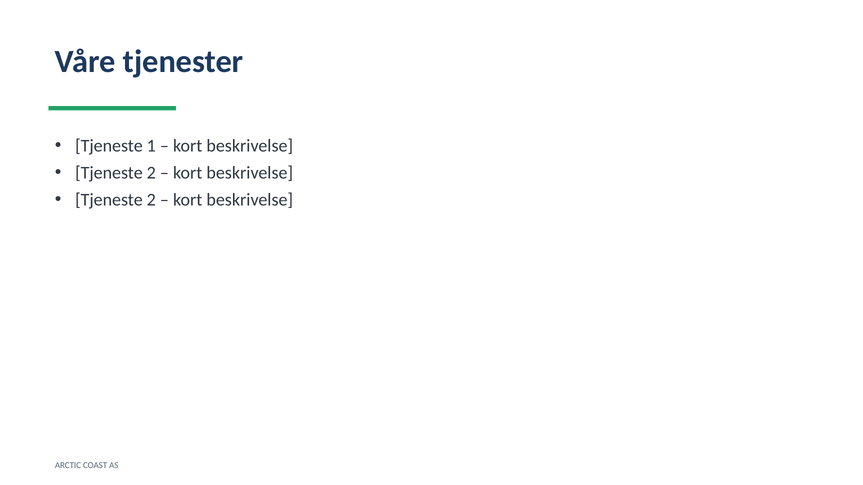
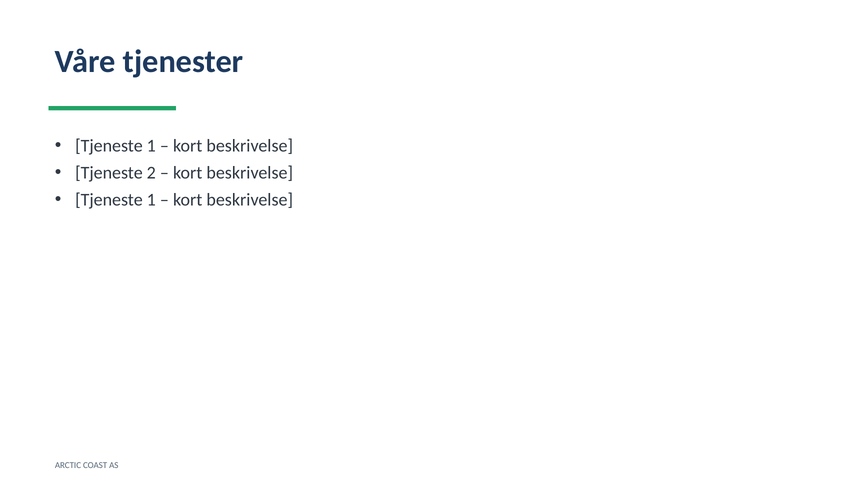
2: 2 -> 1 (151, 200)
